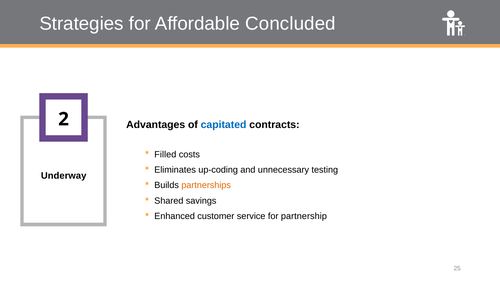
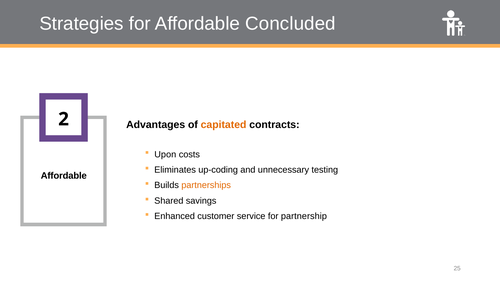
capitated colour: blue -> orange (224, 125)
Filled: Filled -> Upon (165, 155)
Underway: Underway -> Affordable (64, 176)
